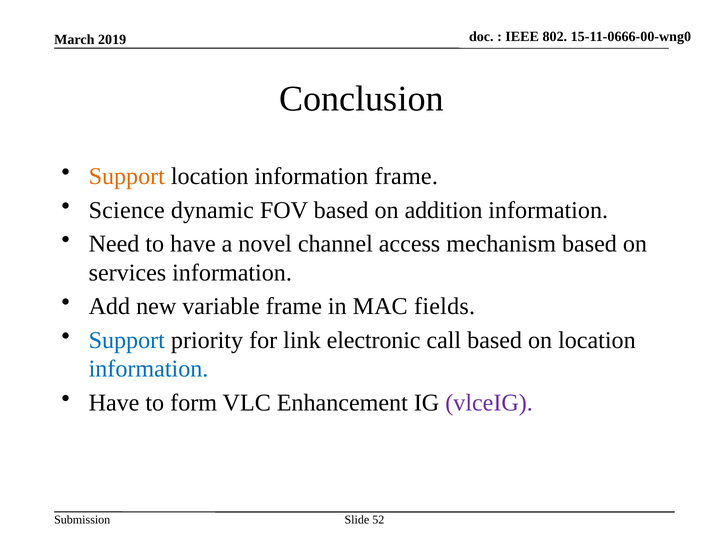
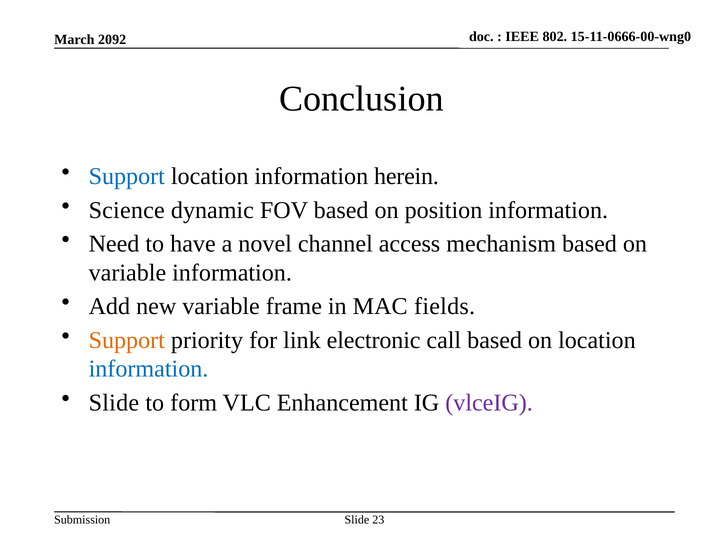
2019: 2019 -> 2092 (112, 40)
Support colour: orange -> blue (127, 176)
information frame: frame -> herein (406, 176)
addition: addition -> position (444, 210)
services: services -> variable (127, 273)
Support colour: blue -> orange (127, 340)
Have: Have -> Slide (114, 403)
52: 52 -> 23 (378, 520)
